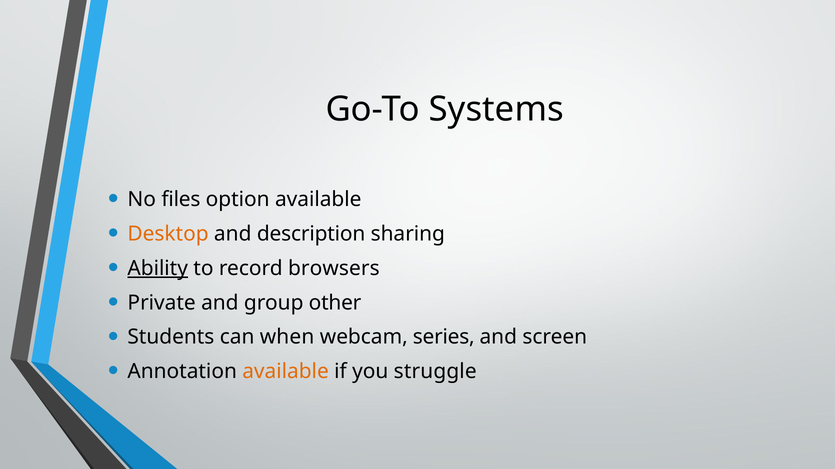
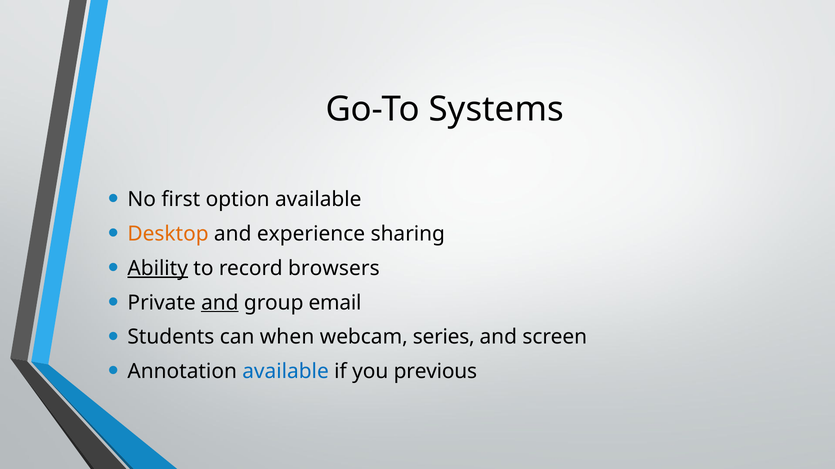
files: files -> first (181, 200)
description: description -> experience (311, 234)
and underline: none -> present (220, 303)
other: other -> email (335, 303)
available colour: orange -> blue (286, 372)
struggle: struggle -> previous (435, 372)
